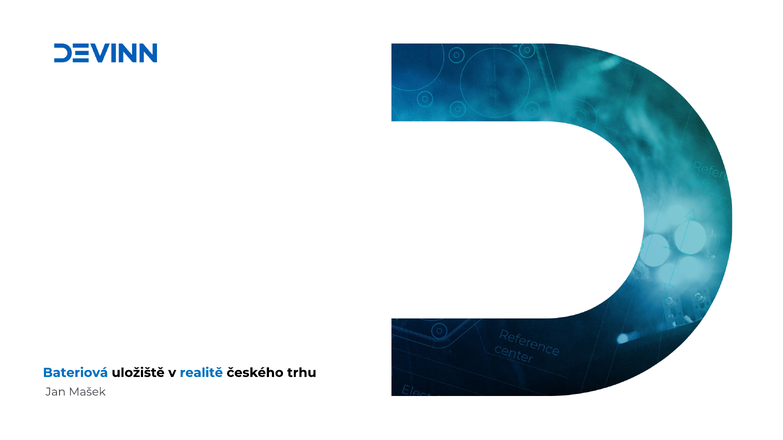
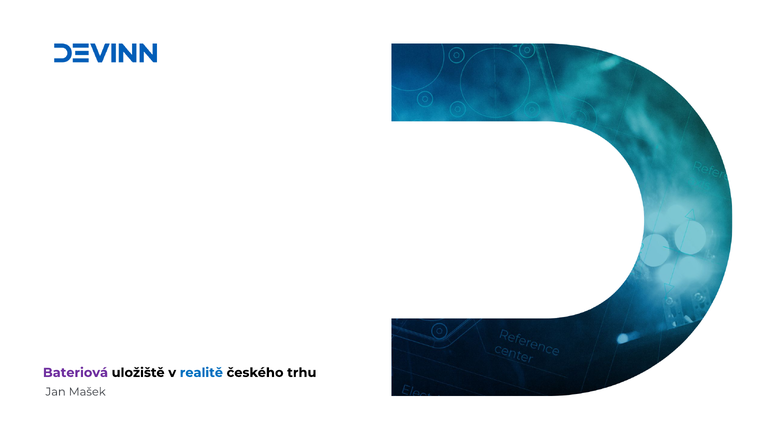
Bateriová colour: blue -> purple (75, 373)
